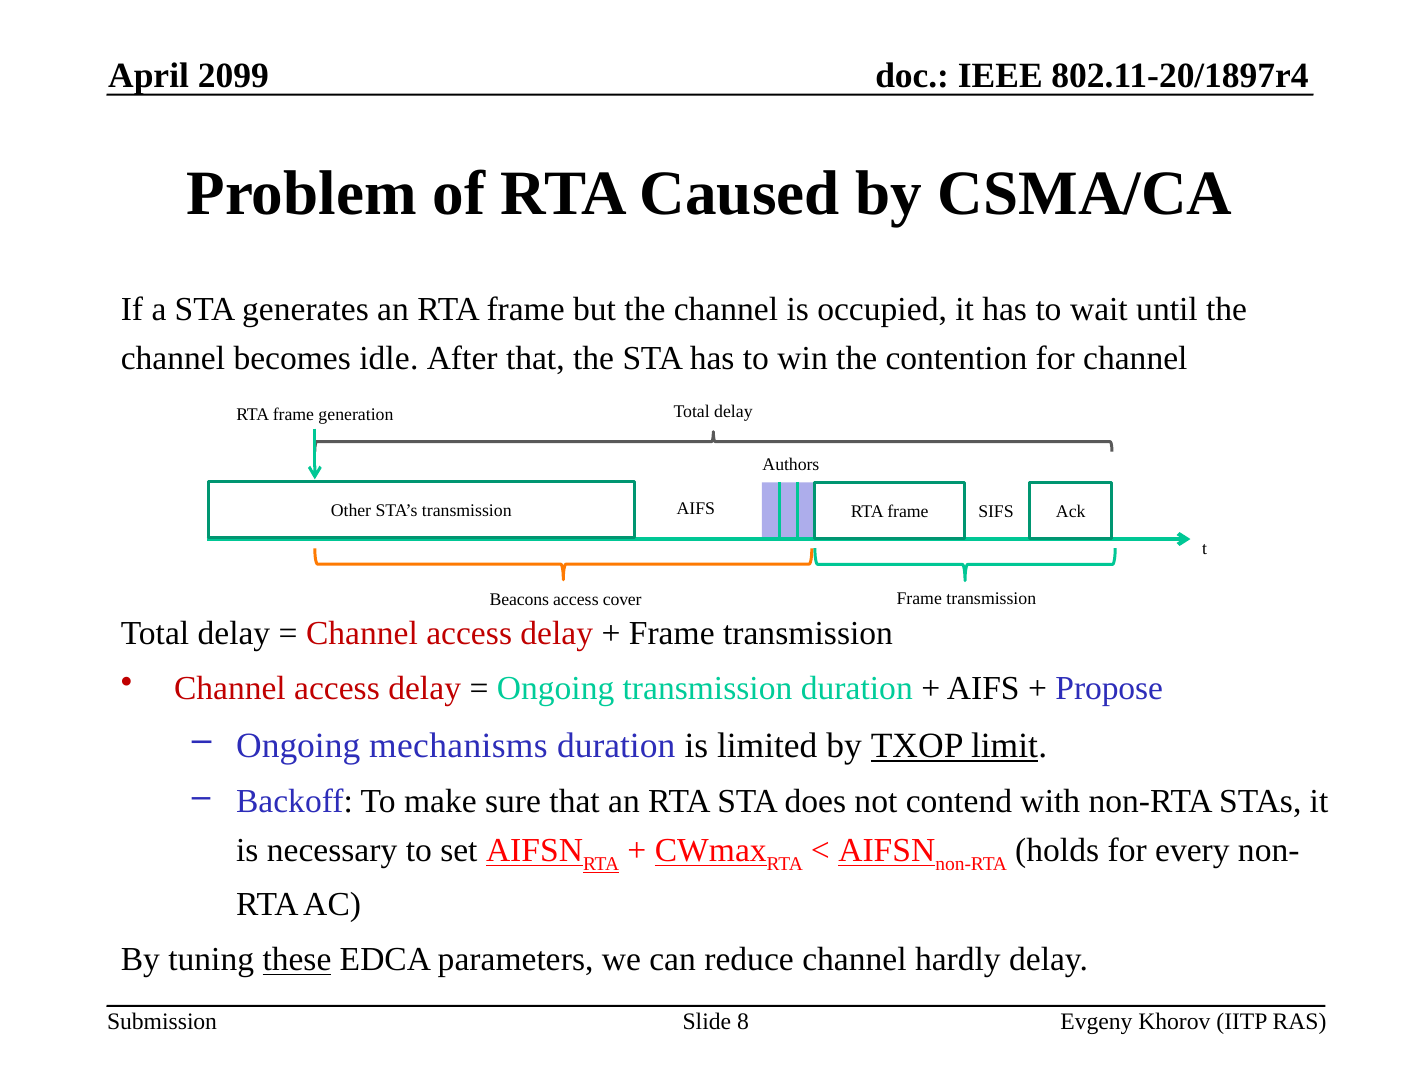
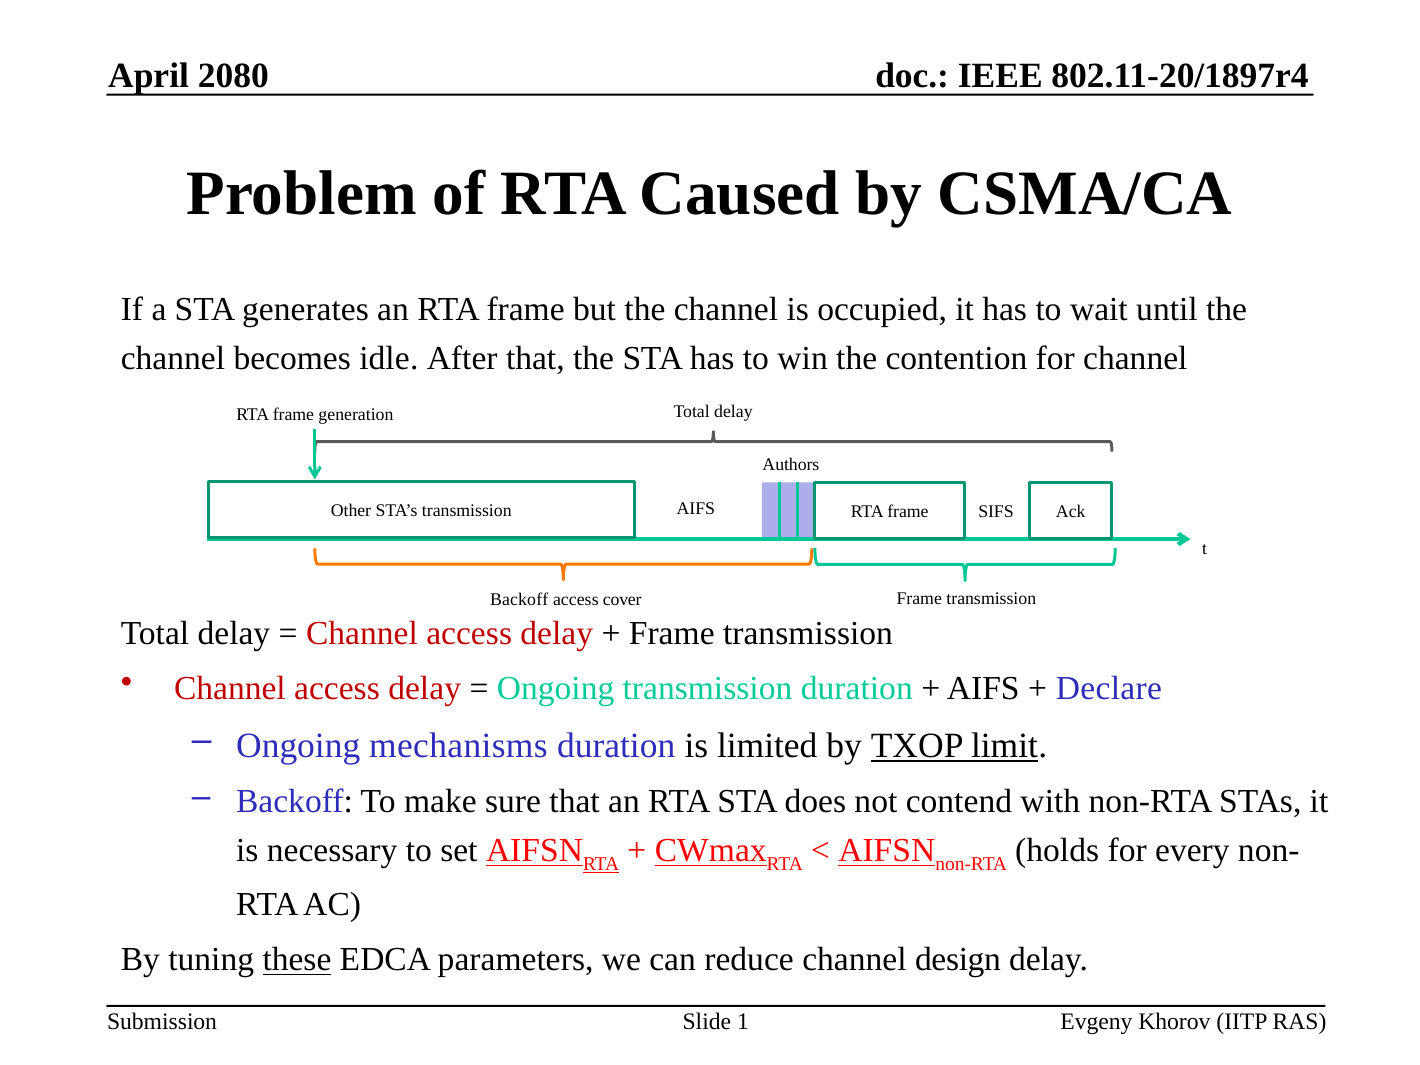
2099: 2099 -> 2080 (233, 76)
Beacons: Beacons -> Backoff (519, 599)
Propose: Propose -> Declare (1109, 688)
hardly: hardly -> design (958, 960)
8: 8 -> 1 (743, 1021)
